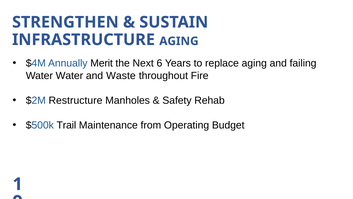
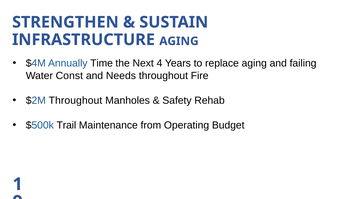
Merit: Merit -> Time (102, 63)
6: 6 -> 4 (159, 63)
Water Water: Water -> Const (69, 76)
Waste: Waste -> Needs (121, 76)
$2M Restructure: Restructure -> Throughout (75, 100)
